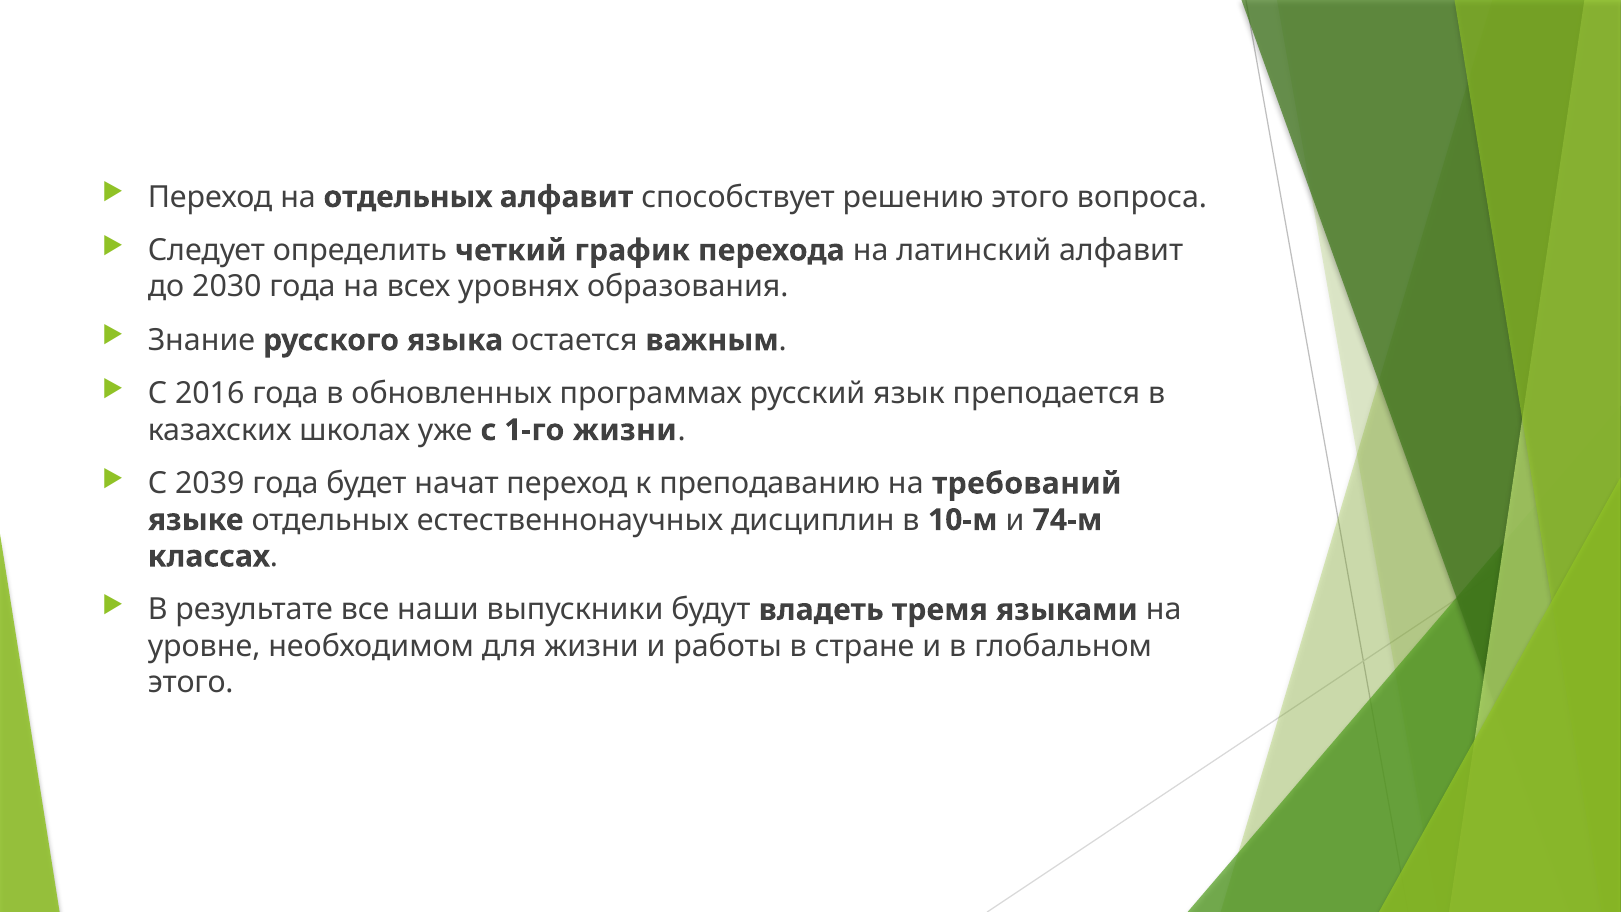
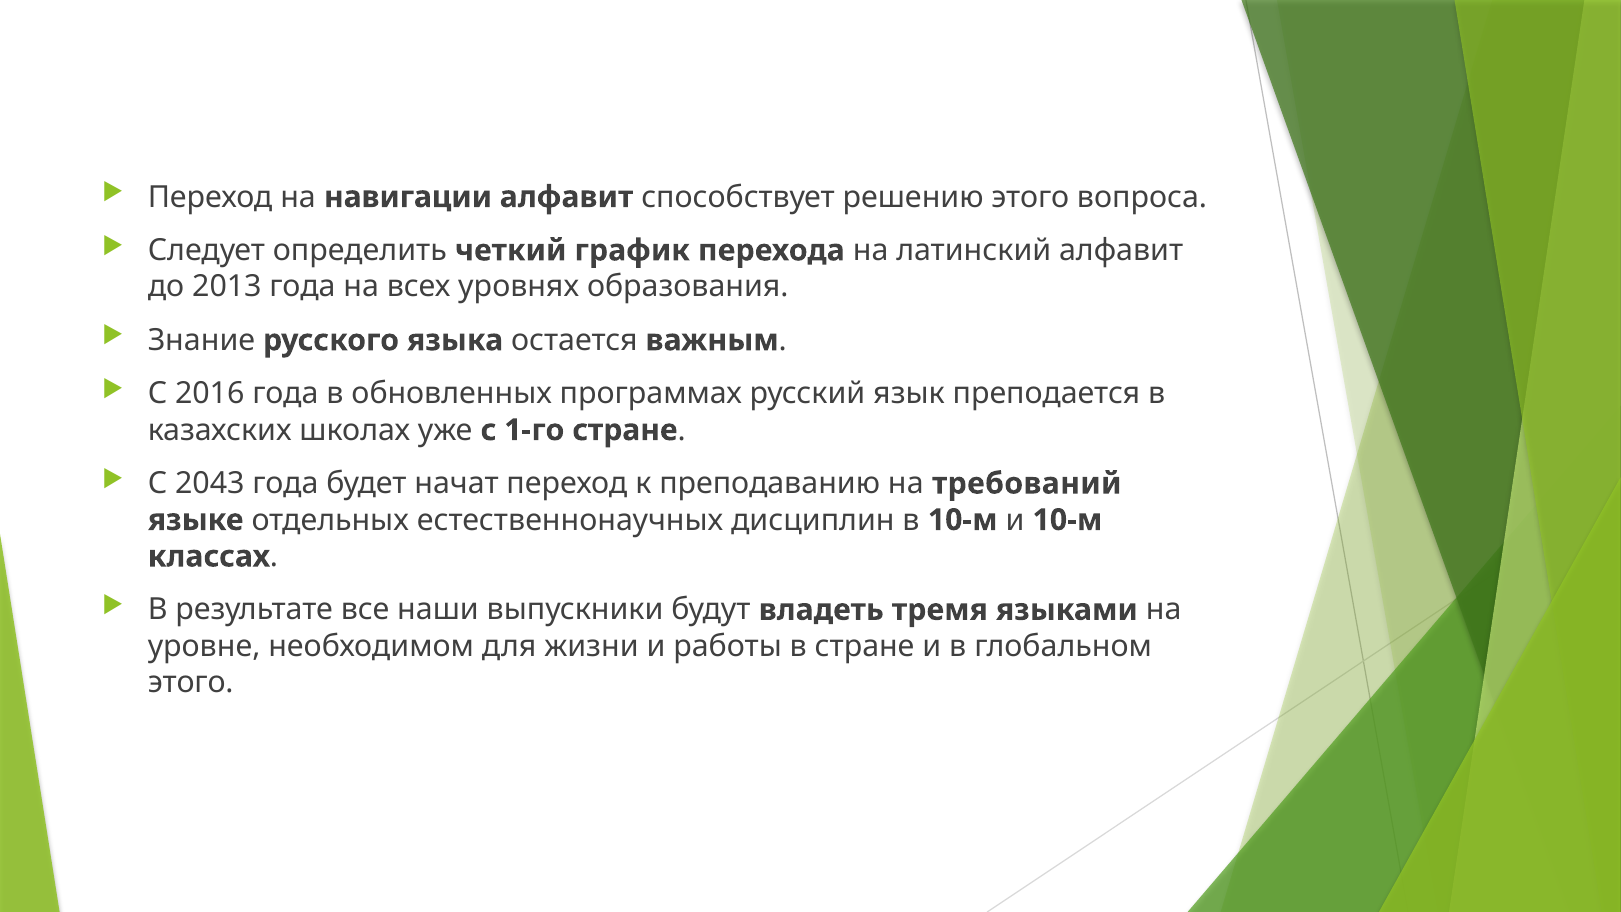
на отдельных: отдельных -> навигации (408, 197)
2030: 2030 -> 2013 (227, 287)
1-го жизни: жизни -> стране (625, 430)
2039: 2039 -> 2043 (210, 483)
и 74-м: 74-м -> 10-м (1067, 520)
